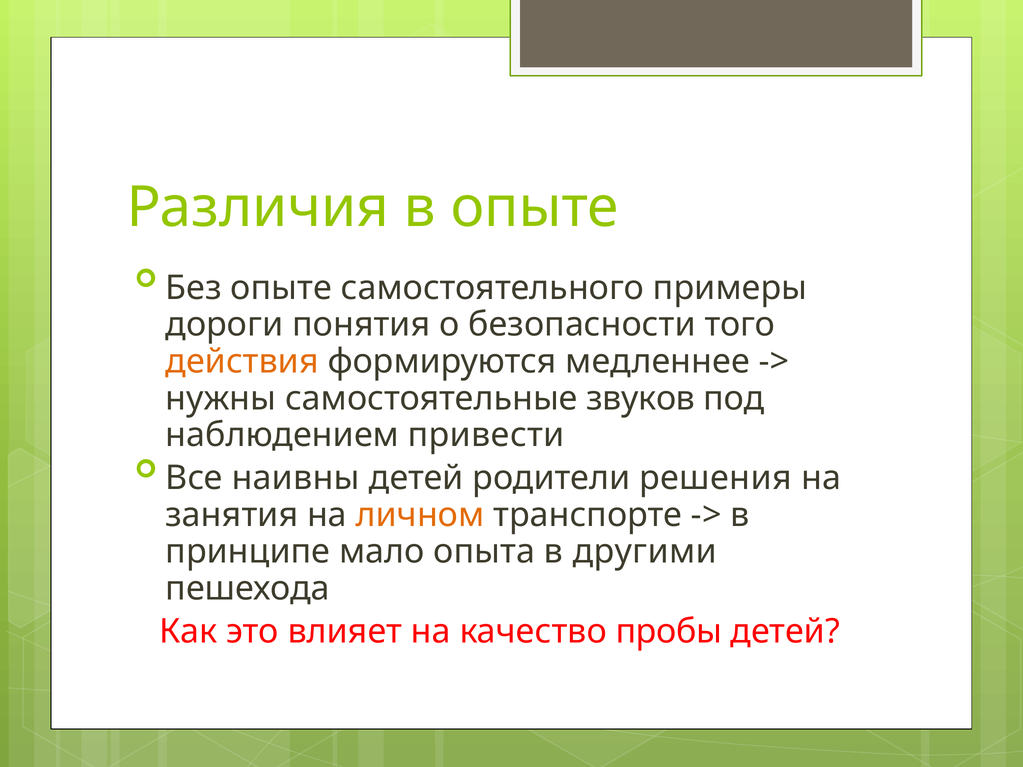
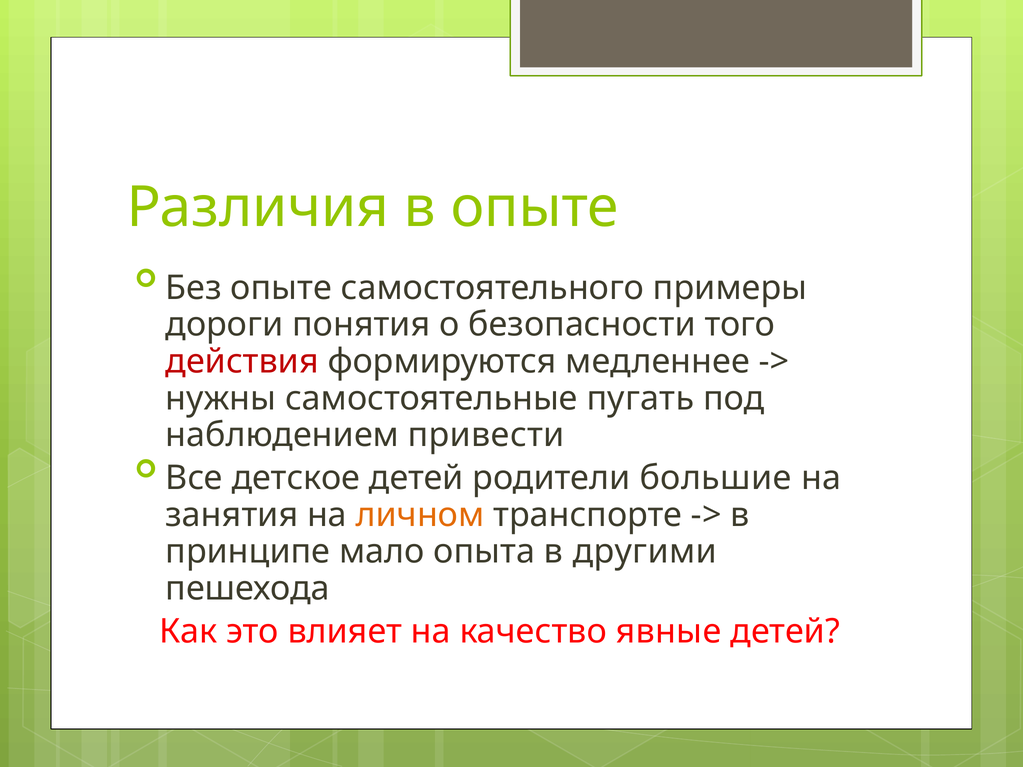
действия colour: orange -> red (242, 362)
звуков: звуков -> пугать (640, 398)
наивны: наивны -> детское (296, 478)
решения: решения -> большие (716, 478)
пробы: пробы -> явные (668, 632)
